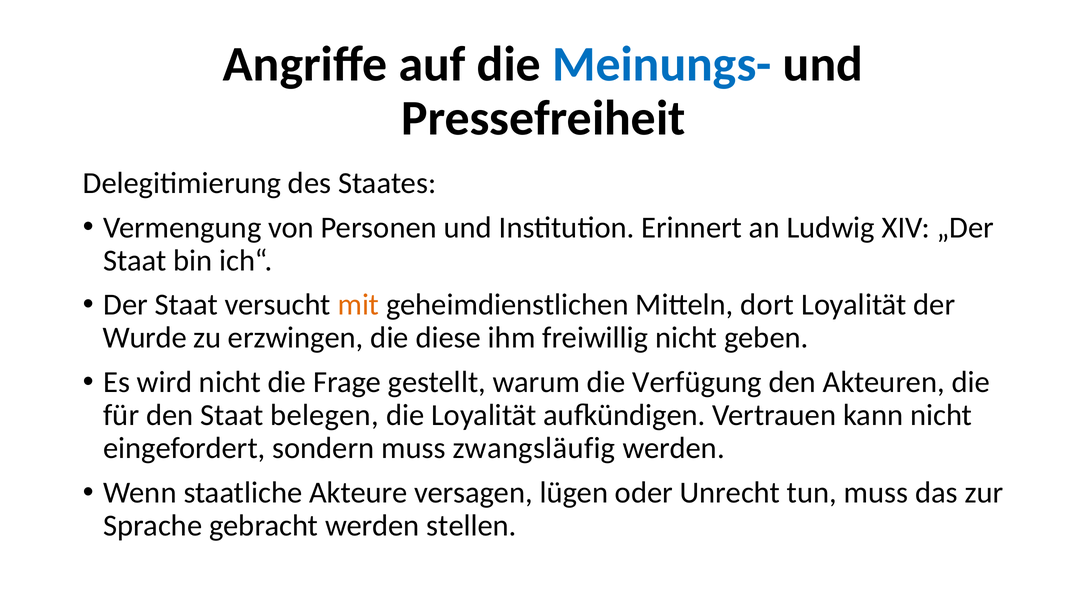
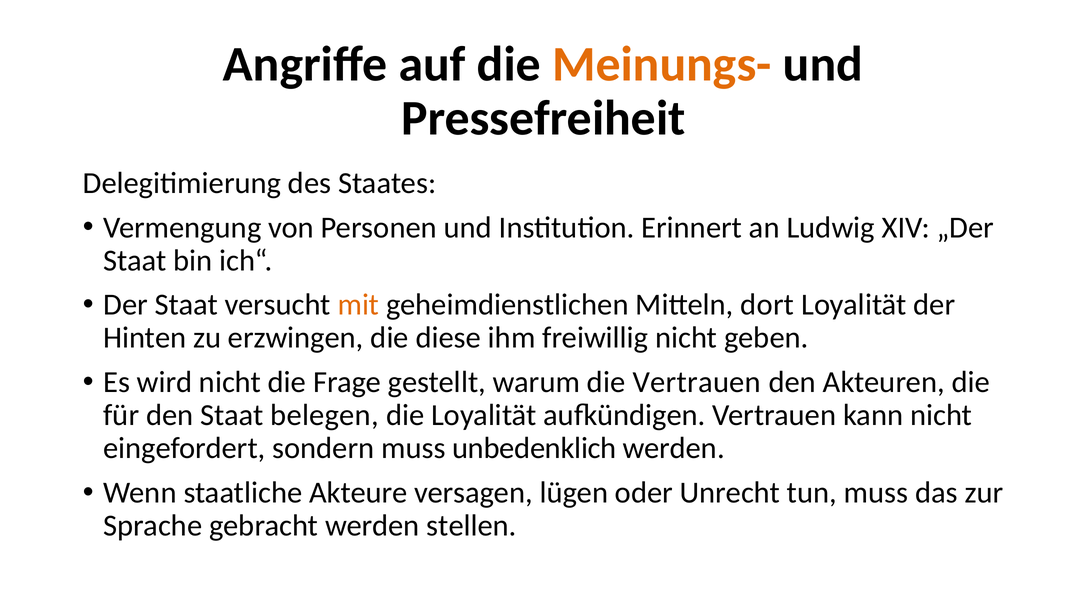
Meinungs- colour: blue -> orange (662, 64)
Wurde: Wurde -> Hinten (145, 338)
die Verfügung: Verfügung -> Vertrauen (697, 382)
zwangsläufig: zwangsläufig -> unbedenklich (534, 449)
